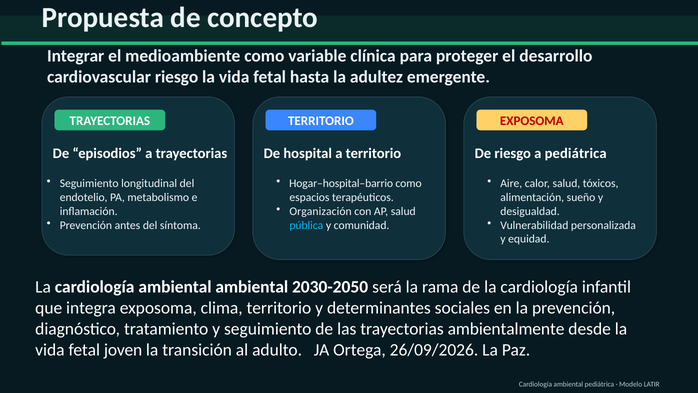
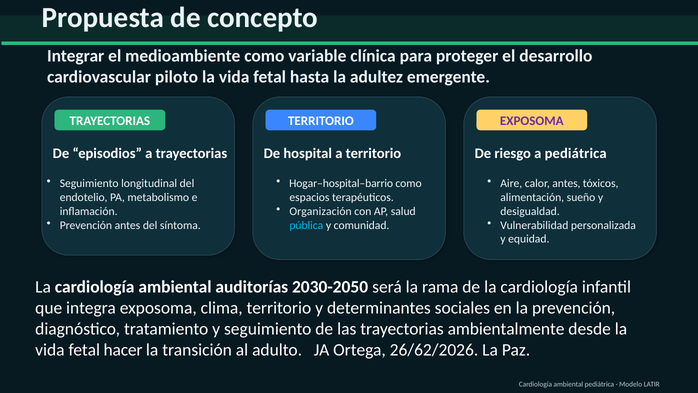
cardiovascular riesgo: riesgo -> piloto (177, 77)
EXPOSOMA colour: red -> purple (532, 121)
calor salud: salud -> antes (566, 183)
ambiental ambiental: ambiental -> auditorías (252, 287)
joven: joven -> hacer (123, 349)
26/09/2026: 26/09/2026 -> 26/62/2026 (434, 349)
